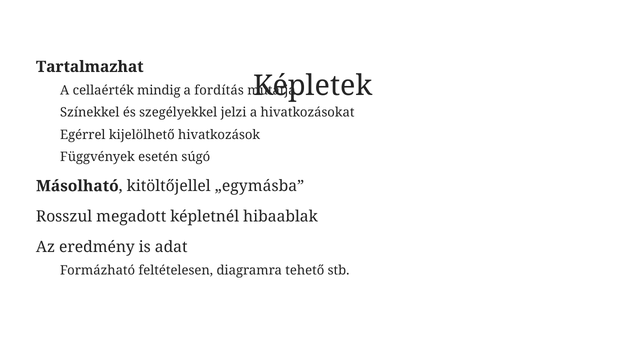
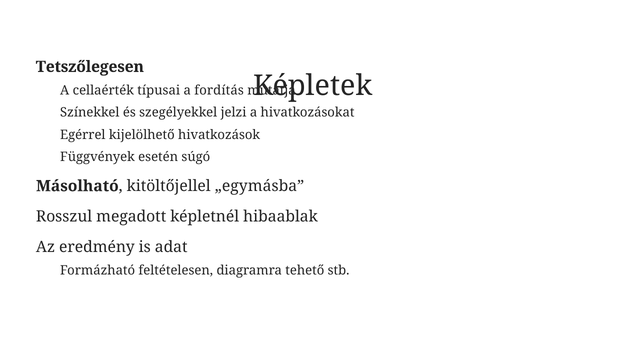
Tartalmazhat: Tartalmazhat -> Tetszőlegesen (90, 67)
mindig: mindig -> típusai (159, 90)
